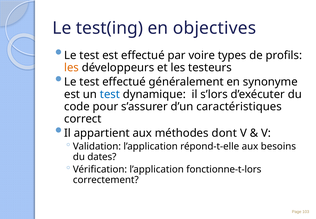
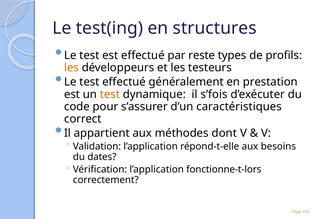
objectives: objectives -> structures (215, 28)
voire: voire -> reste (202, 55)
synonyme: synonyme -> prestation (270, 82)
test colour: blue -> orange (110, 94)
s’lors: s’lors -> s’fois (214, 94)
